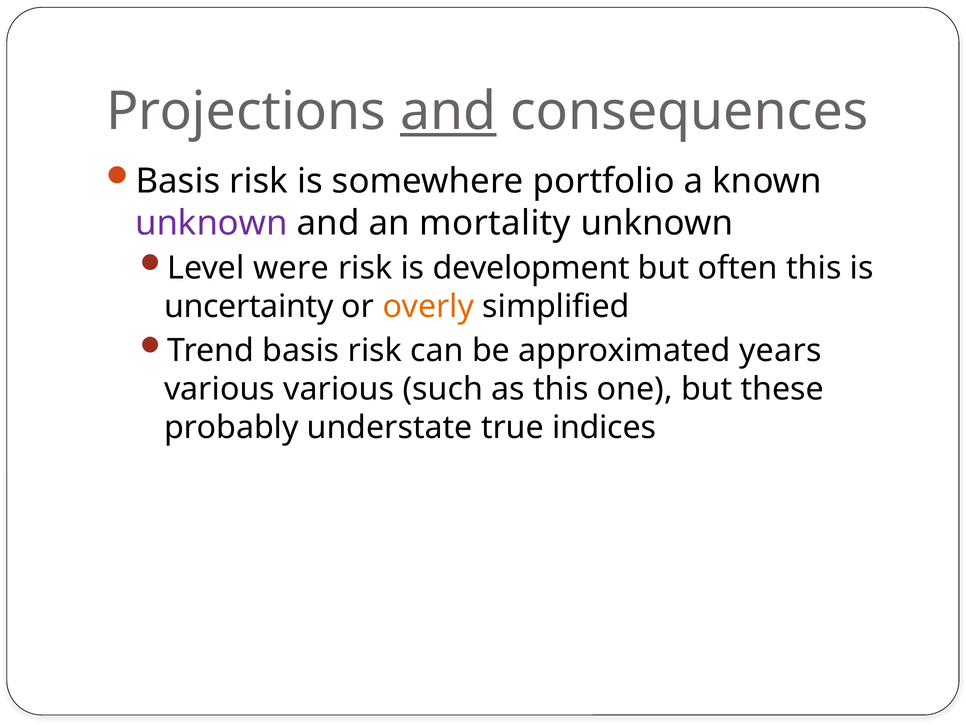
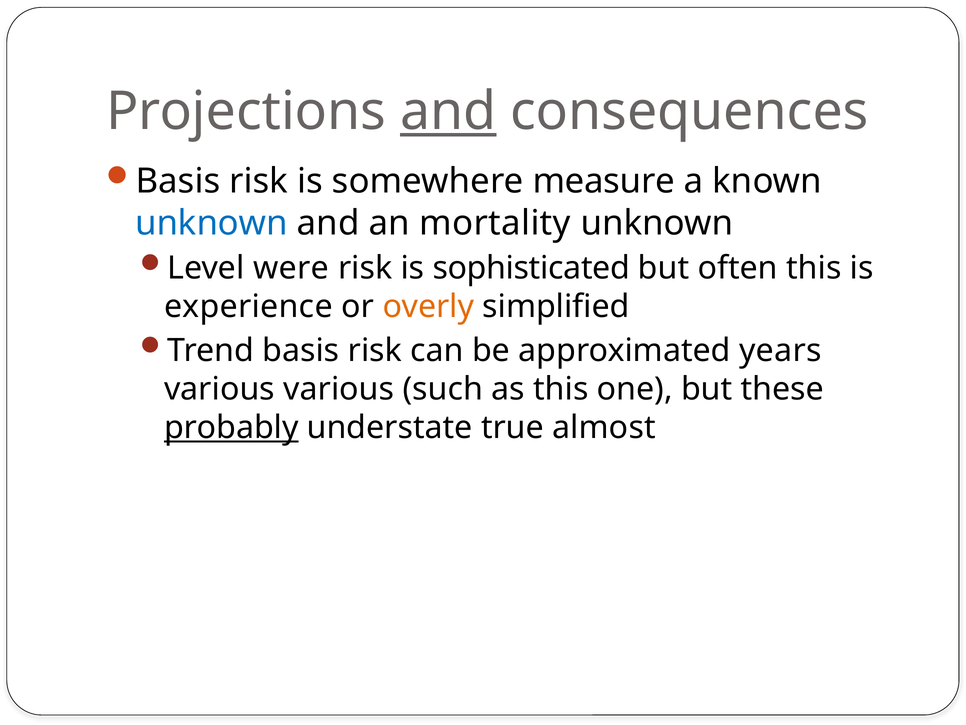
portfolio: portfolio -> measure (604, 181)
unknown colour: purple -> blue (211, 223)
development: development -> sophisticated (531, 268)
uncertainty: uncertainty -> experience (248, 307)
probably underline: none -> present (231, 427)
indices: indices -> almost (604, 427)
